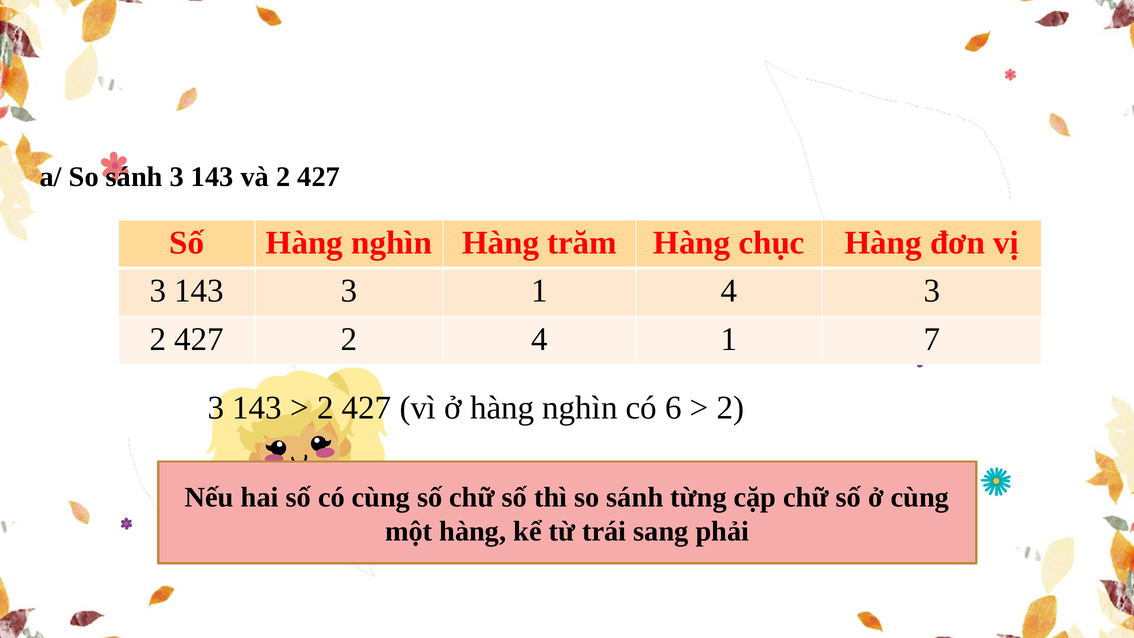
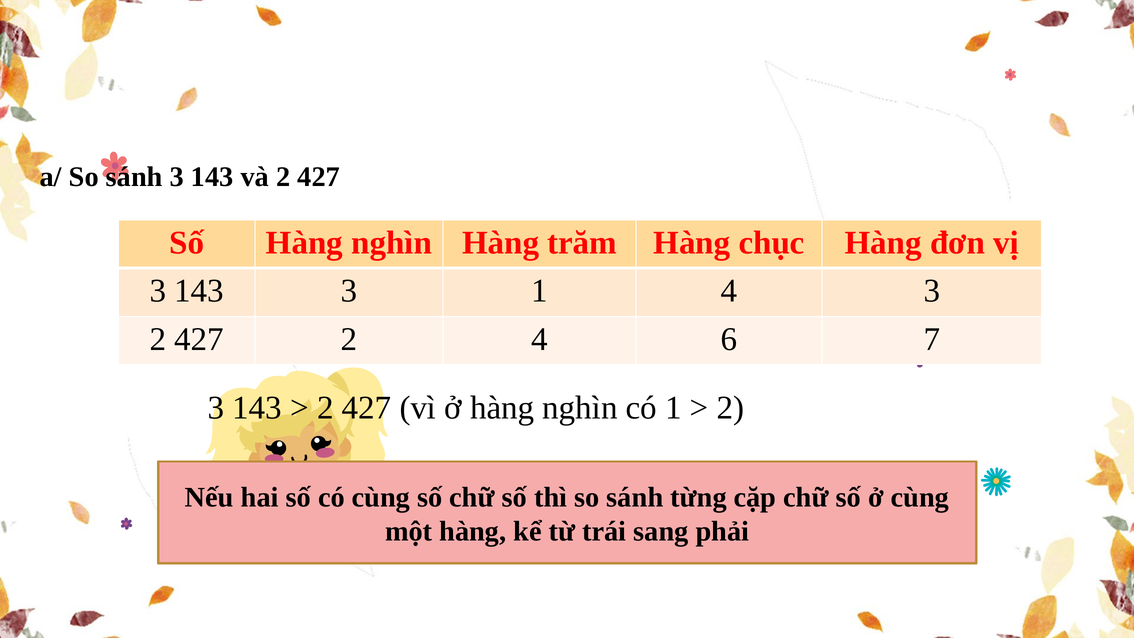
4 1: 1 -> 6 (729, 339)
có 6: 6 -> 1 (673, 408)
